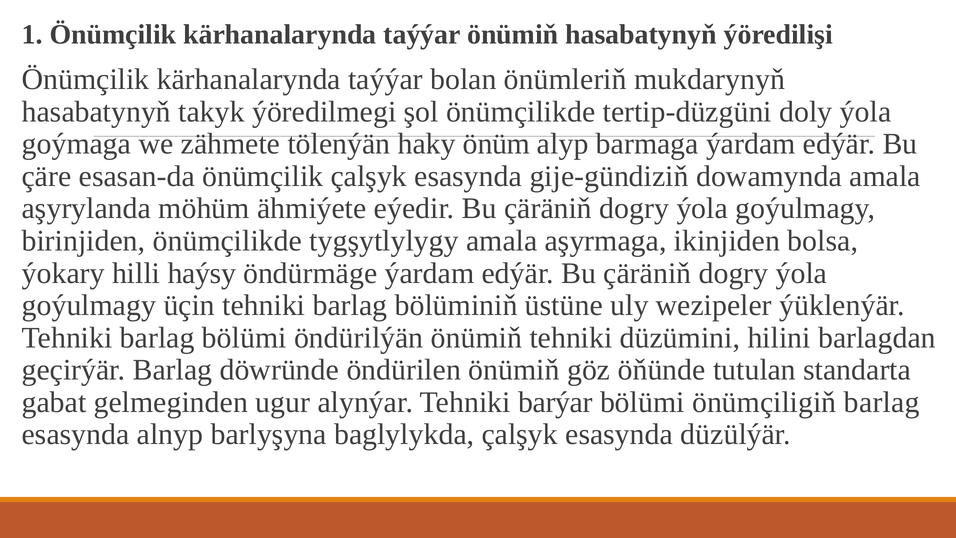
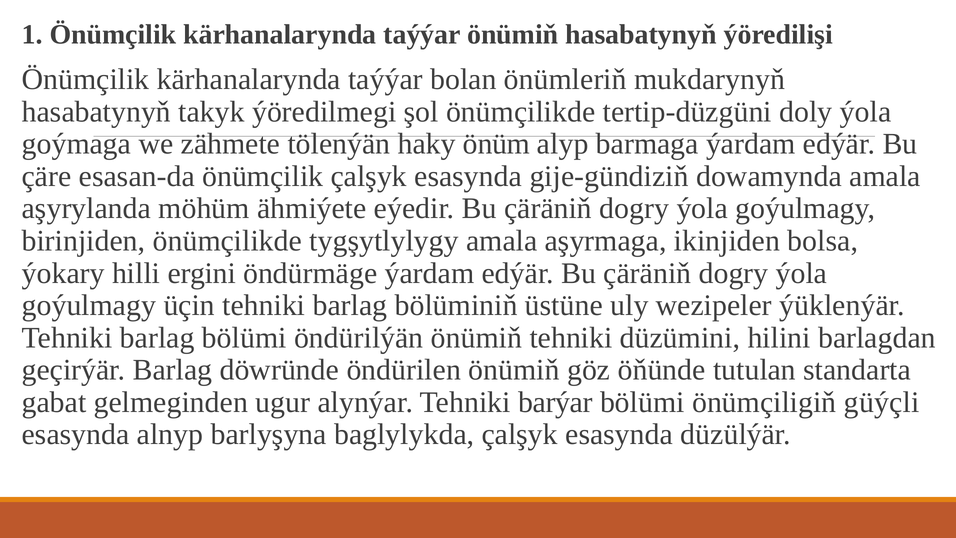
haýsy: haýsy -> ergini (202, 273)
önümçiligiň barlag: barlag -> güýçli (882, 402)
